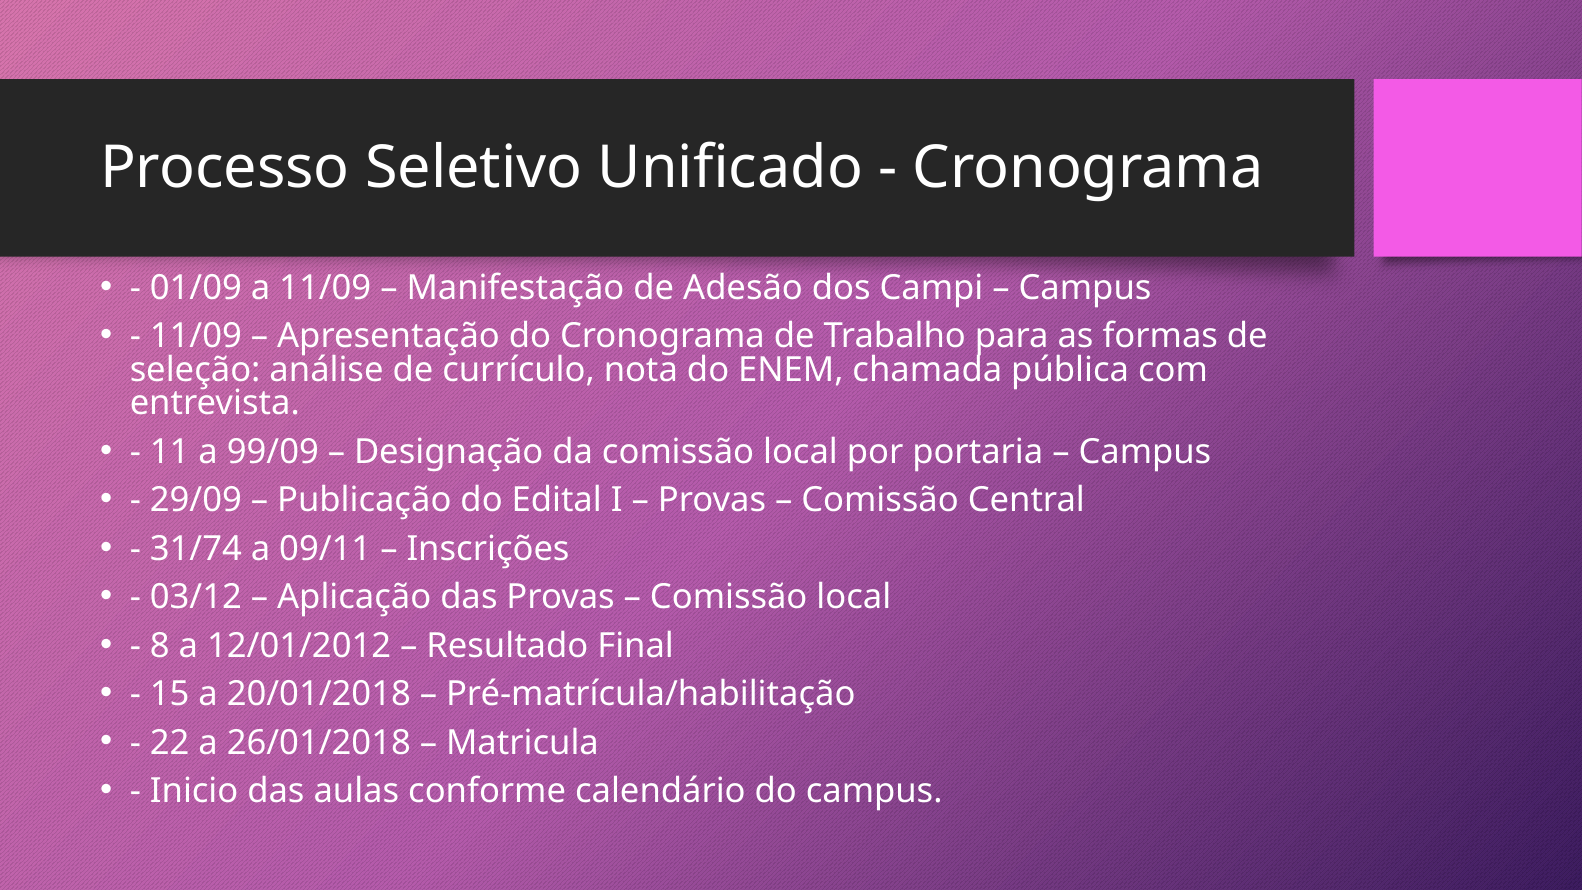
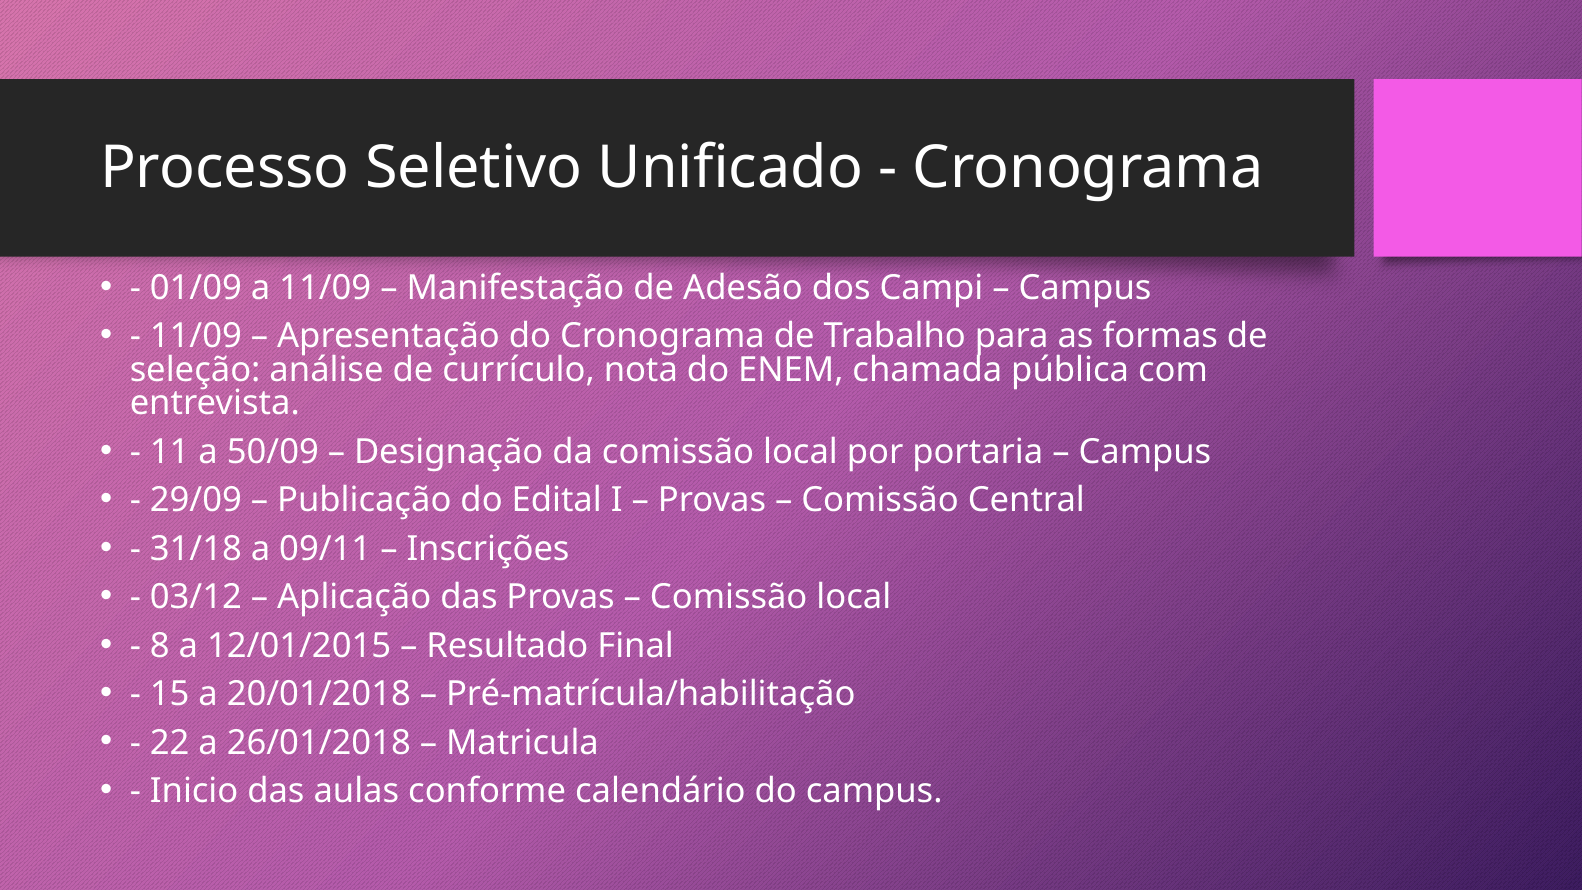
99/09: 99/09 -> 50/09 (273, 452)
31/74: 31/74 -> 31/18 (196, 549)
12/01/2012: 12/01/2012 -> 12/01/2015 (299, 646)
